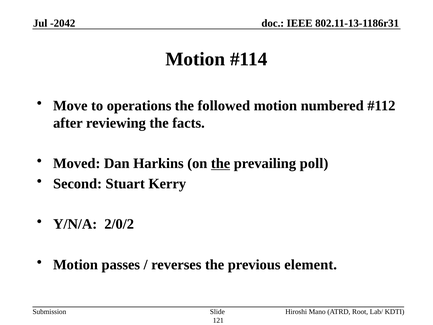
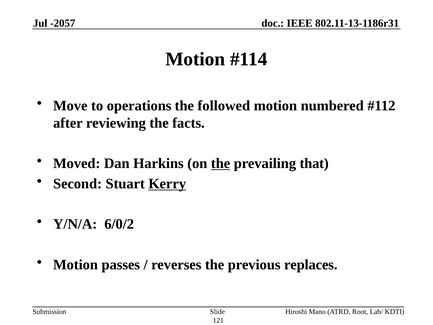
-2042: -2042 -> -2057 (63, 23)
poll: poll -> that (314, 163)
Kerry underline: none -> present (167, 184)
2/0/2: 2/0/2 -> 6/0/2 (119, 224)
element: element -> replaces (311, 264)
